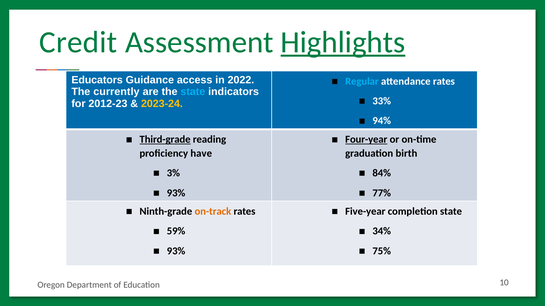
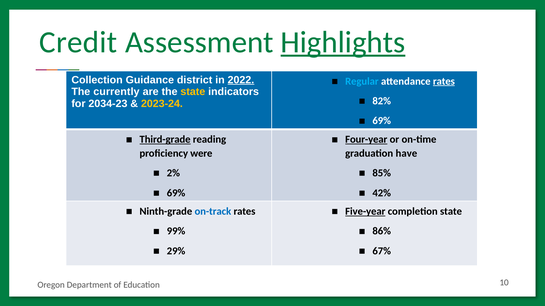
Educators: Educators -> Collection (97, 80)
access: access -> district (195, 80)
2022 underline: none -> present (241, 80)
rates underline: none -> present (444, 81)
state colour: light blue -> yellow (193, 92)
33%: 33% -> 82% (382, 101)
2012-23: 2012-23 -> 2034-23 (108, 104)
94%: 94% -> 69% (382, 121)
have: have -> were (201, 154)
birth: birth -> have (406, 154)
3%: 3% -> 2% (173, 173)
84%: 84% -> 85% (382, 173)
93%: 93% -> 69% (176, 193)
77%: 77% -> 42% (382, 193)
on-track colour: orange -> blue (213, 212)
Five-year underline: none -> present (365, 212)
59%: 59% -> 99% (176, 232)
34%: 34% -> 86% (382, 232)
93%: 93% -> 29% (176, 251)
75%: 75% -> 67% (382, 251)
